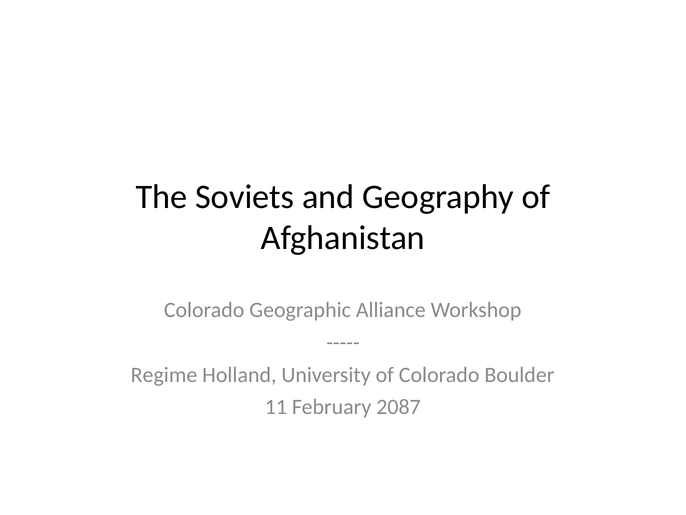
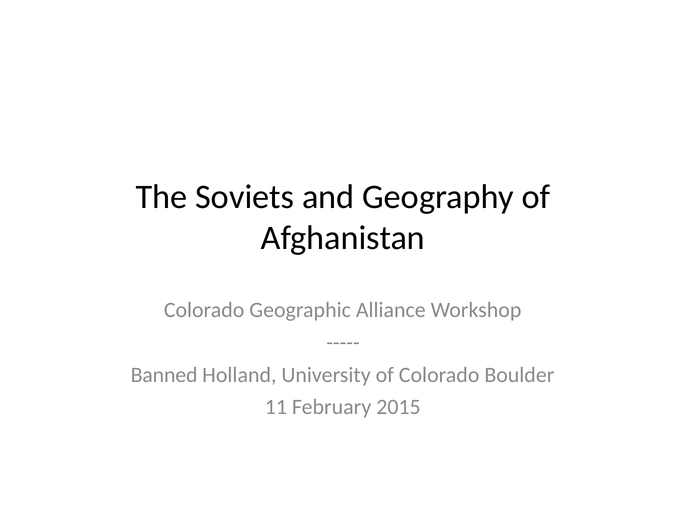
Regime: Regime -> Banned (164, 374)
2087: 2087 -> 2015 (398, 407)
